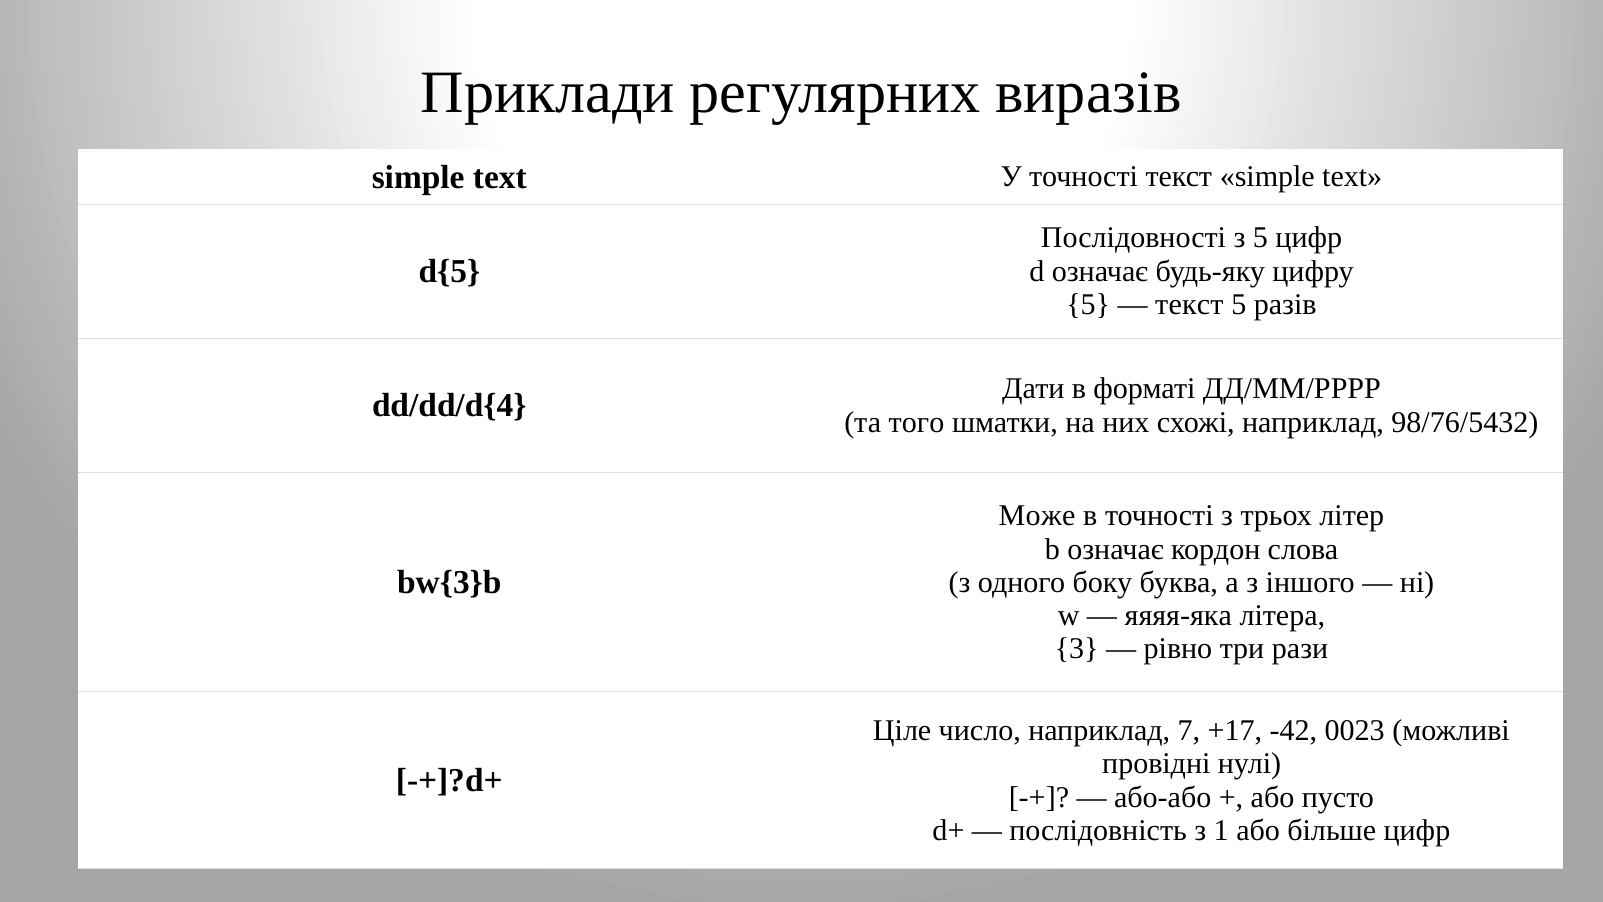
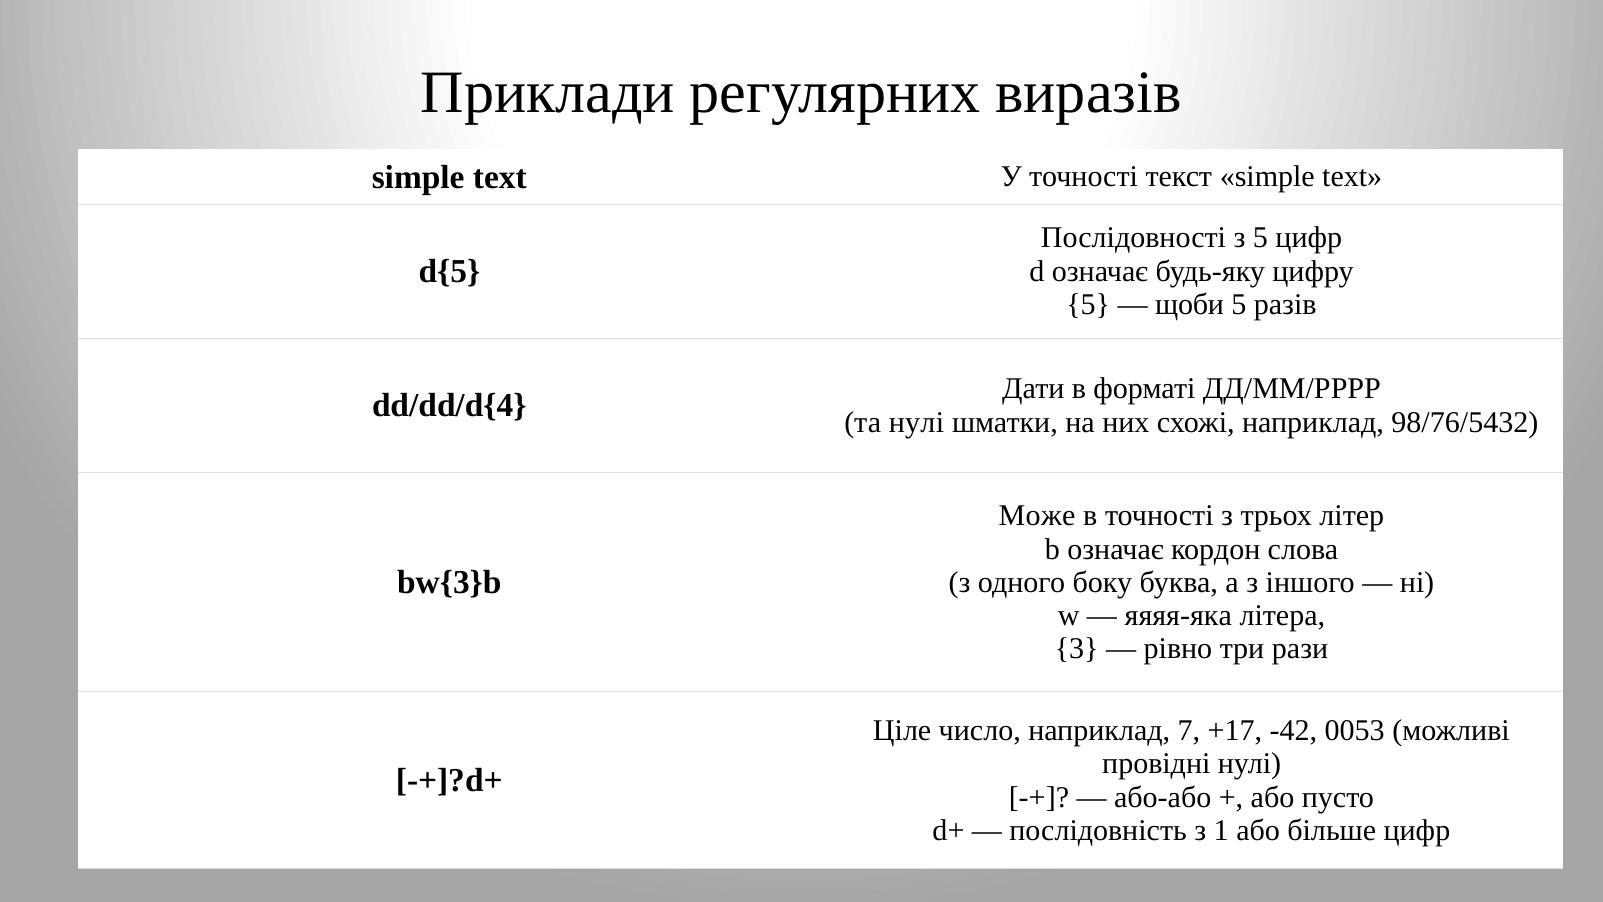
текст: текст -> щоби (1190, 305)
та того: того -> нулі (916, 422)
0023: 0023 -> 0053 (1355, 730)
